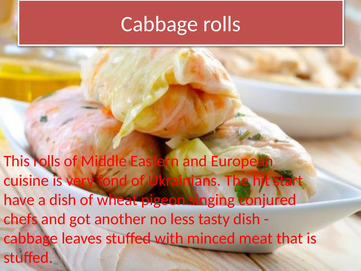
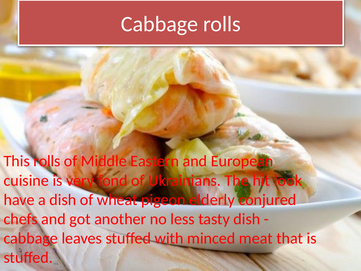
start: start -> look (288, 180)
singing: singing -> elderly (212, 200)
